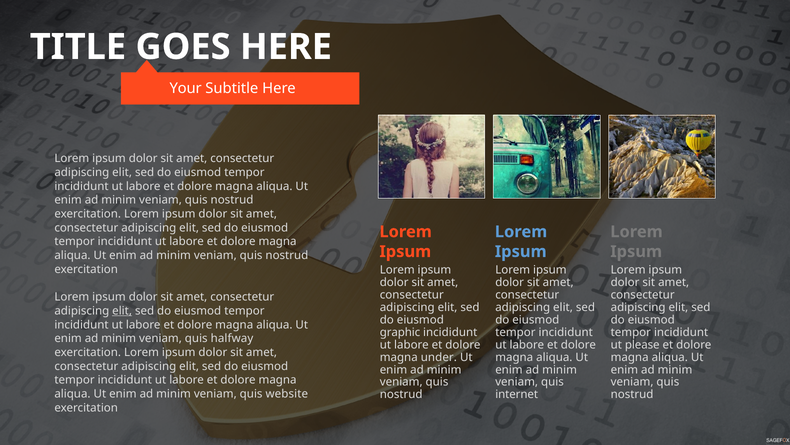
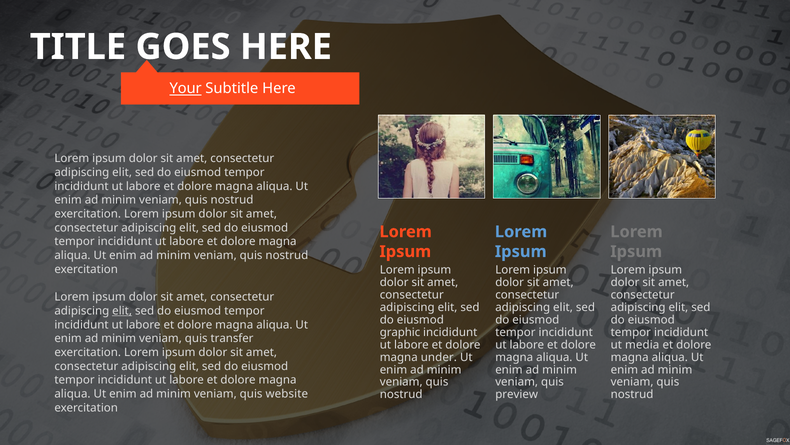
Your underline: none -> present (186, 88)
halfway: halfway -> transfer (232, 338)
please: please -> media (642, 344)
internet: internet -> preview (517, 394)
